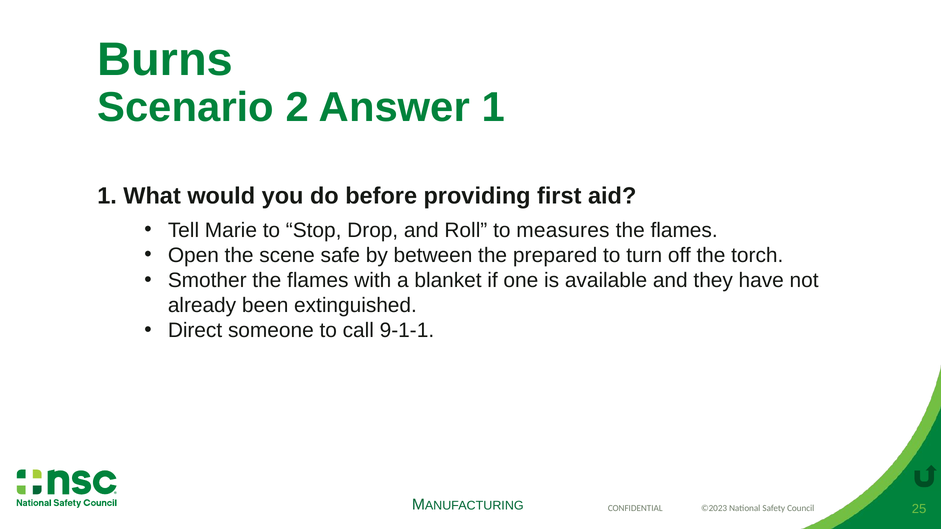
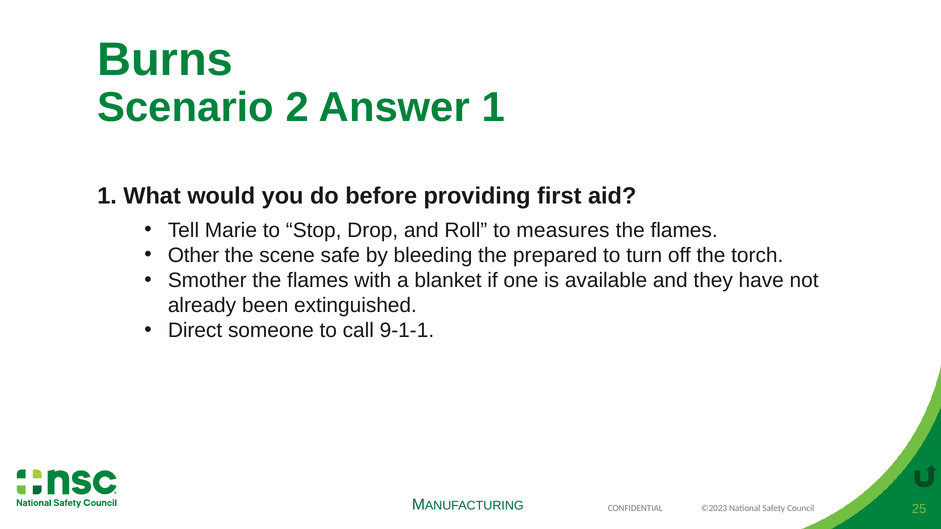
Open: Open -> Other (193, 255)
between: between -> bleeding (433, 255)
